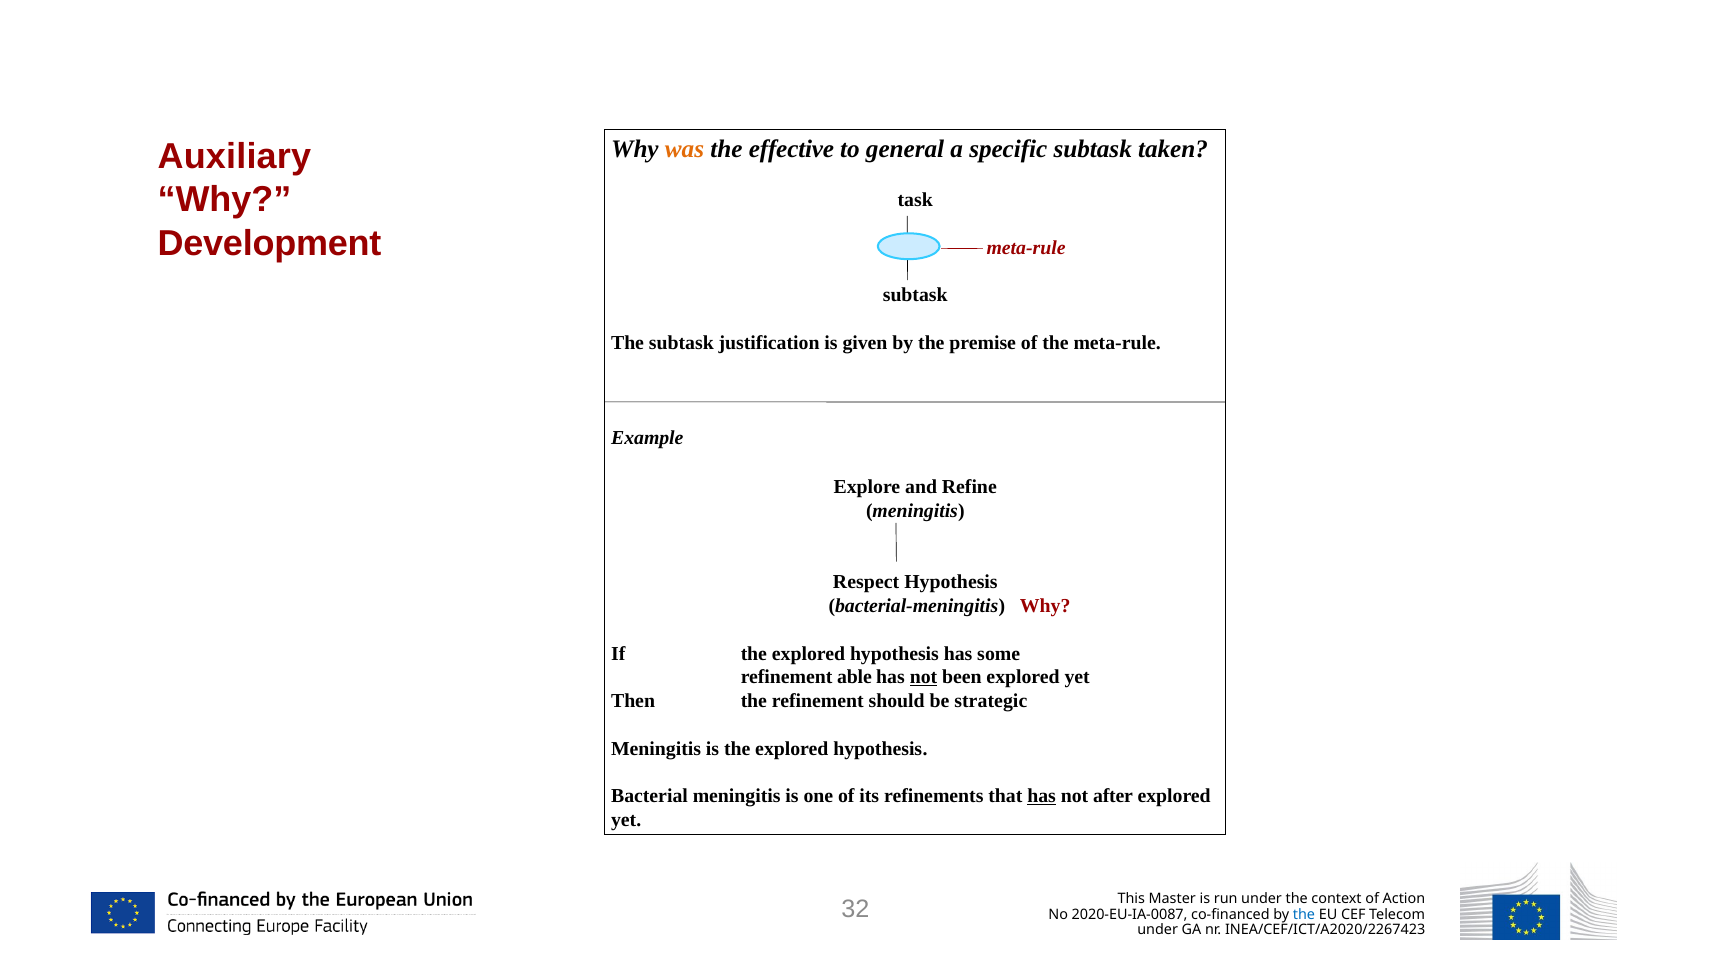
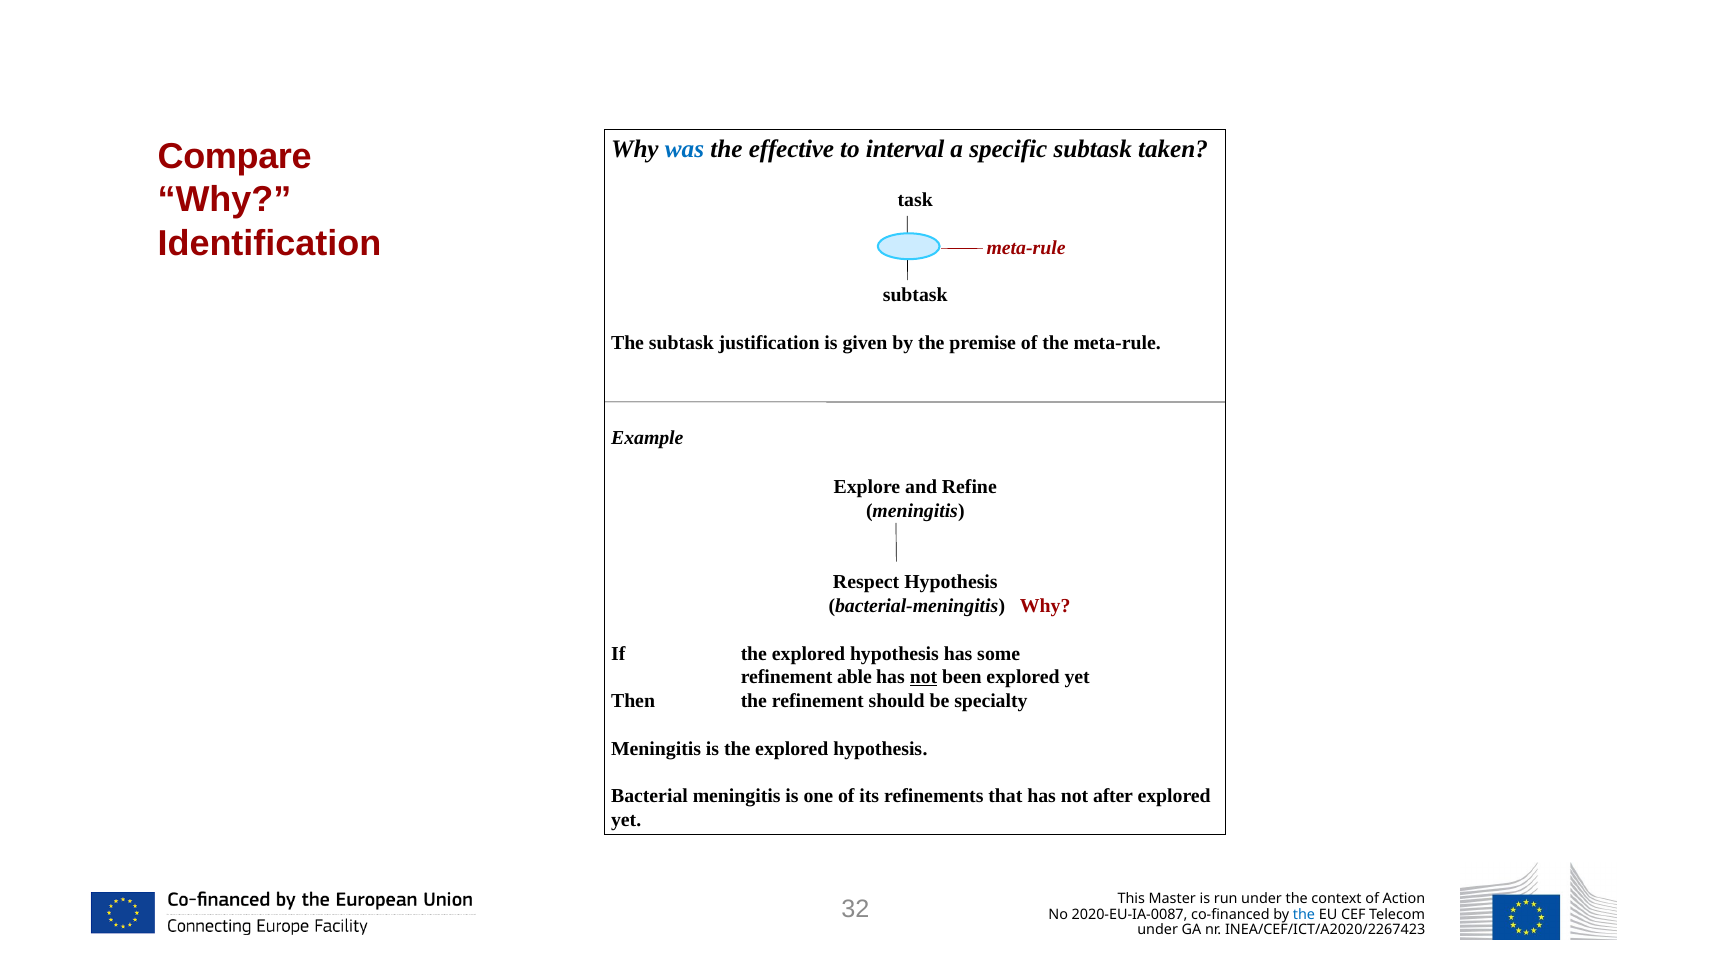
was colour: orange -> blue (685, 150)
general: general -> interval (905, 150)
Auxiliary: Auxiliary -> Compare (235, 157)
Development: Development -> Identification (269, 243)
strategic: strategic -> specialty (991, 701)
has underline: present -> none (1042, 796)
